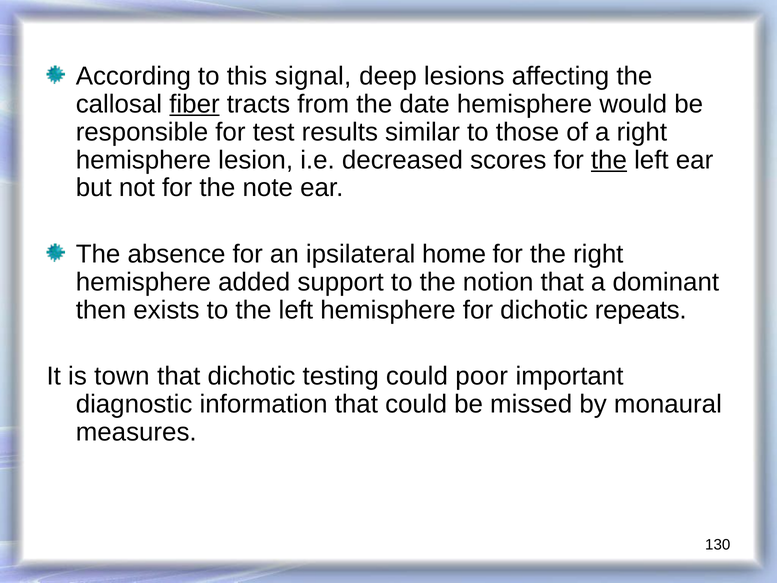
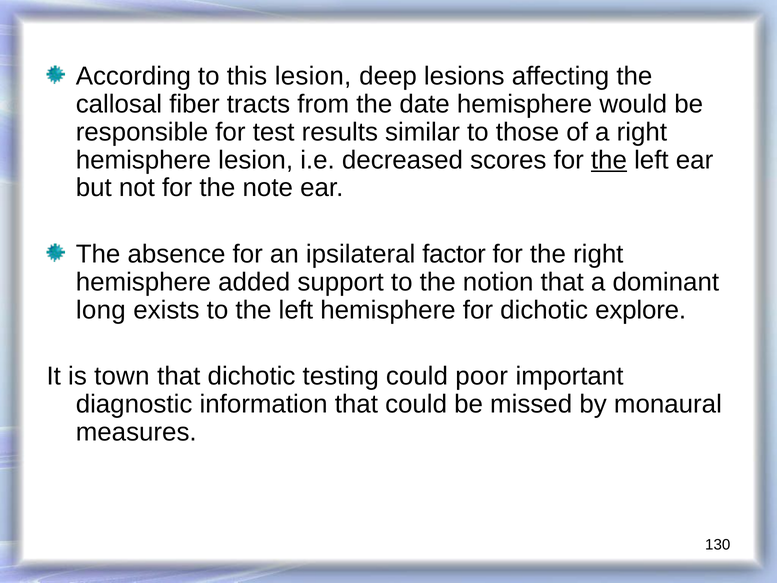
this signal: signal -> lesion (313, 76)
fiber underline: present -> none (194, 104)
home: home -> factor (454, 254)
then: then -> long (101, 310)
repeats: repeats -> explore (641, 310)
